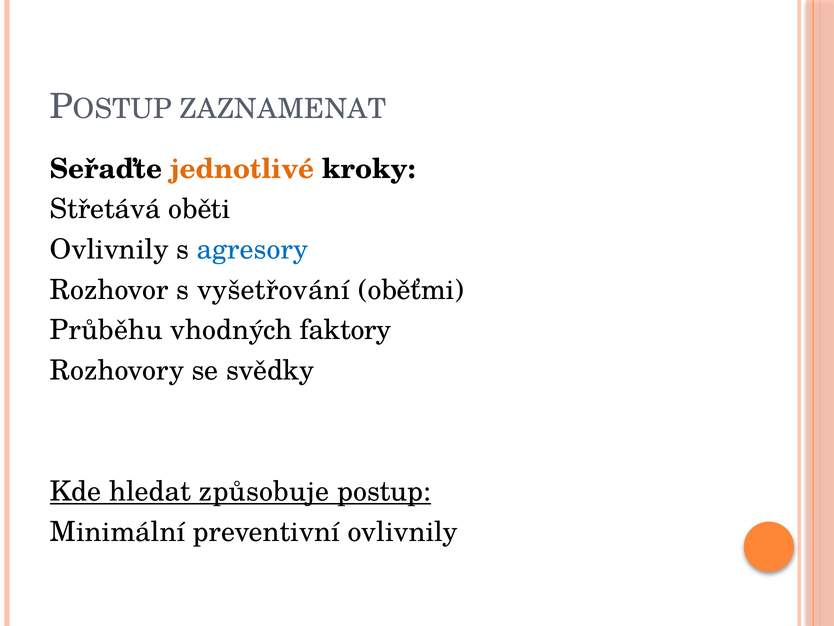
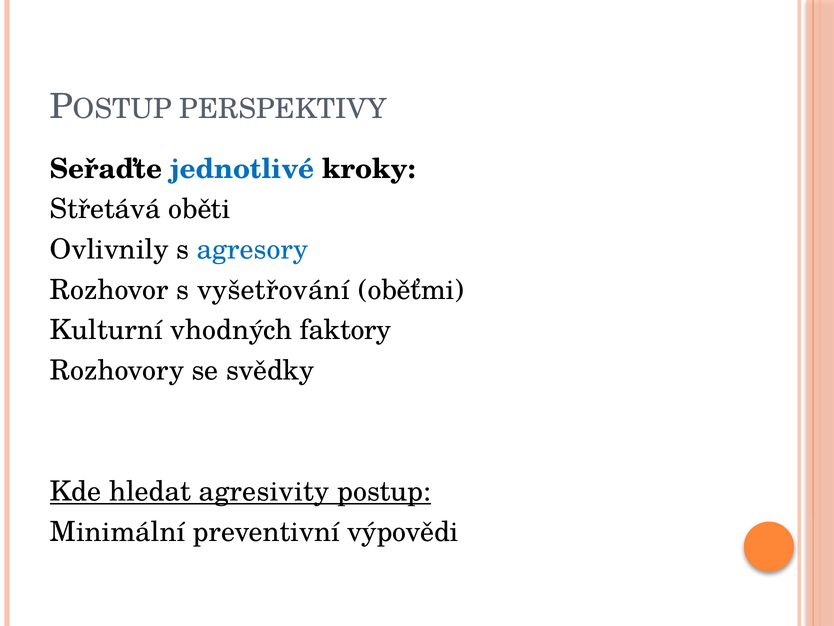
ZAZNAMENAT: ZAZNAMENAT -> PERSPEKTIVY (283, 109)
jednotlivé colour: orange -> blue (242, 169)
Průběhu: Průběhu -> Kulturní (106, 330)
způsobuje: způsobuje -> agresivity (264, 491)
preventivní ovlivnily: ovlivnily -> výpovědi (403, 532)
